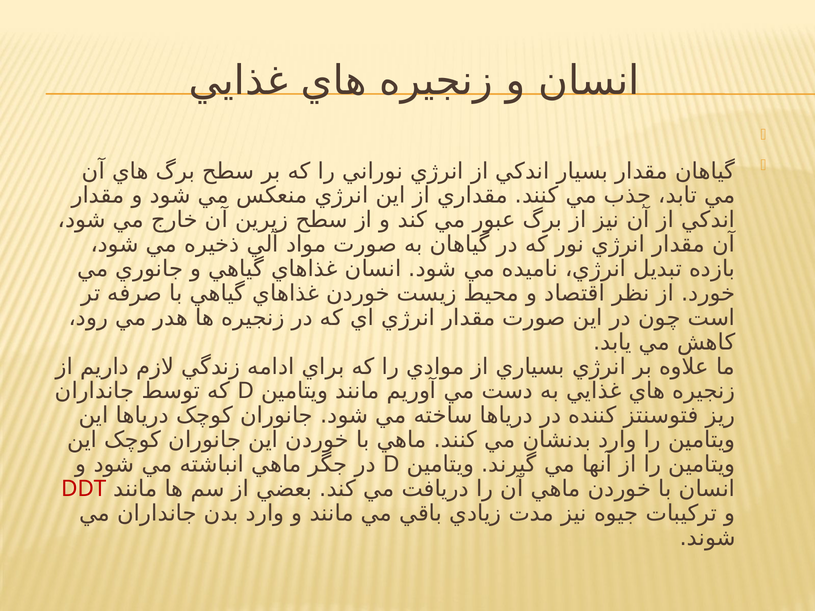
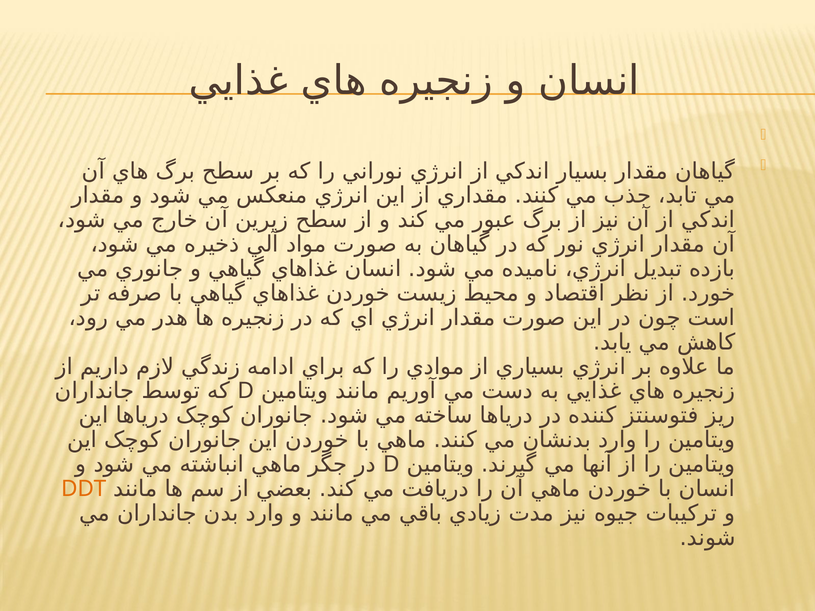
DDT colour: red -> orange (84, 489)
